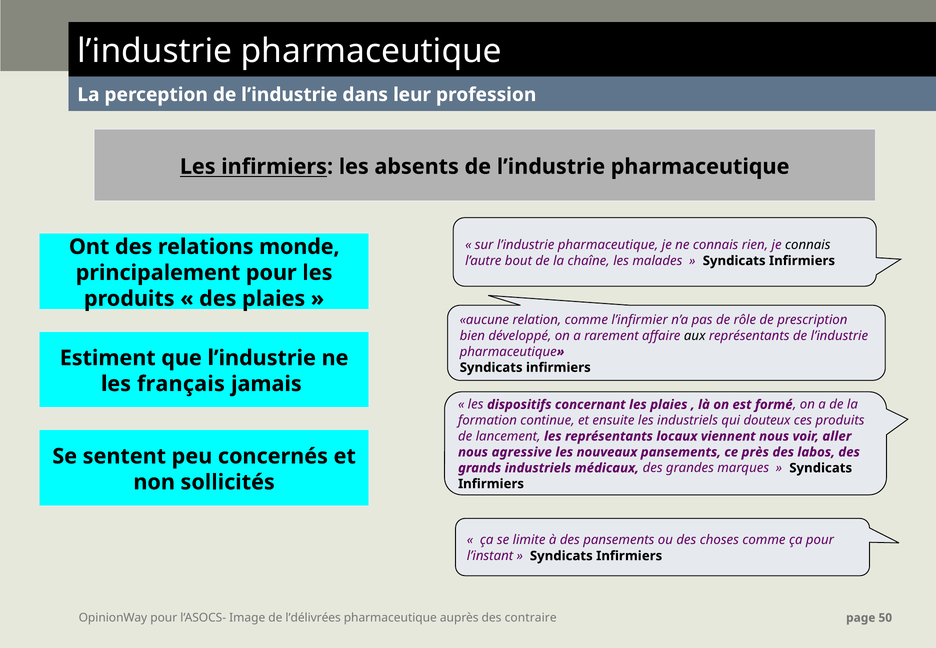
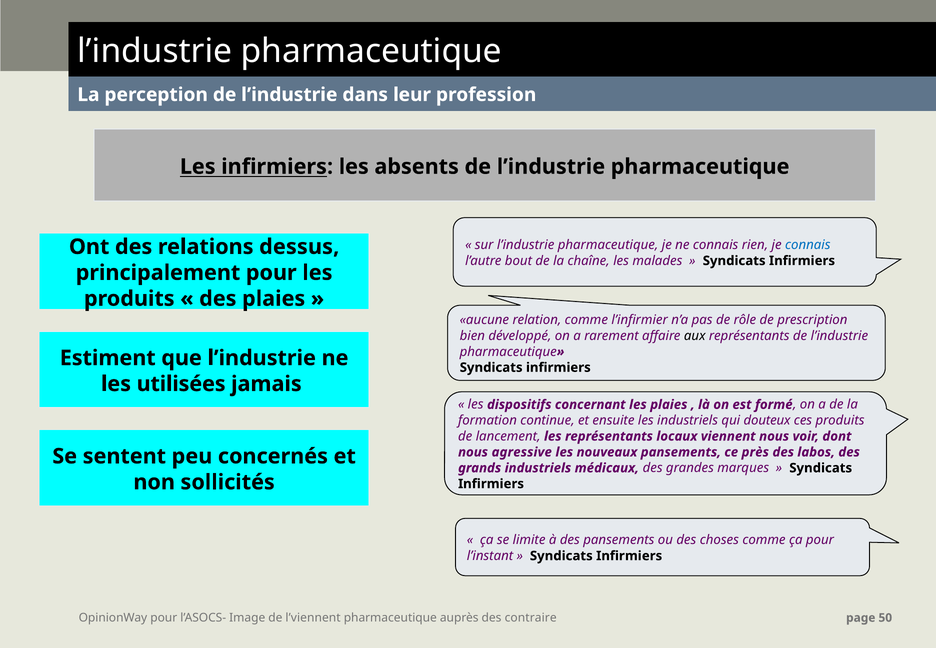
connais colour: black -> blue (808, 245)
monde: monde -> dessus (299, 247)
français: français -> utilisées (181, 384)
aller: aller -> dont (837, 436)
l’délivrées: l’délivrées -> l’viennent (313, 618)
